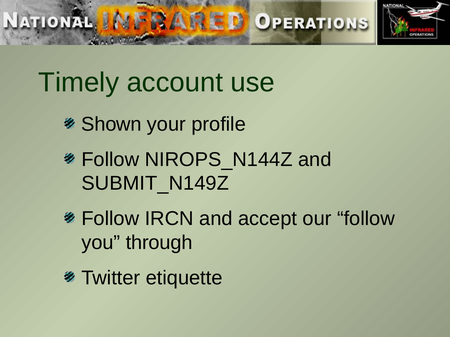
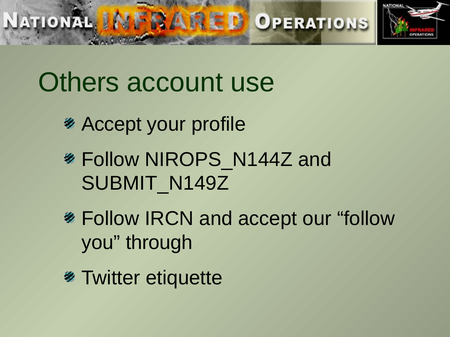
Timely: Timely -> Others (79, 83)
Shown: Shown -> Accept (111, 124)
